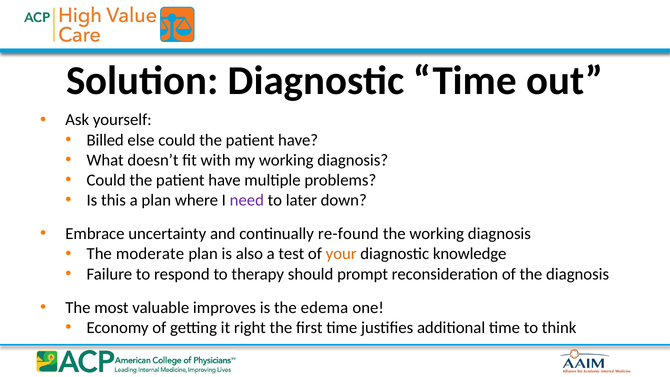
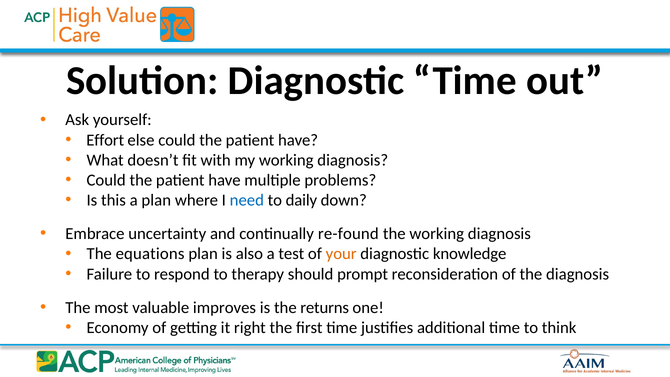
Billed: Billed -> Effort (105, 140)
need colour: purple -> blue (247, 200)
later: later -> daily (301, 200)
moderate: moderate -> equations (150, 254)
edema: edema -> returns (325, 307)
